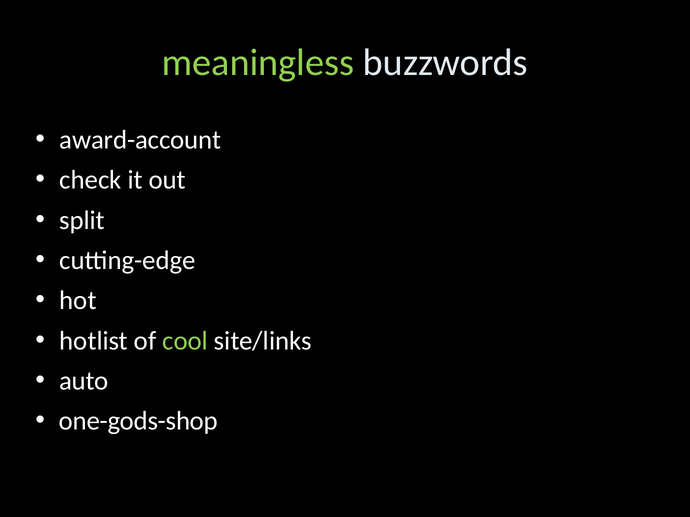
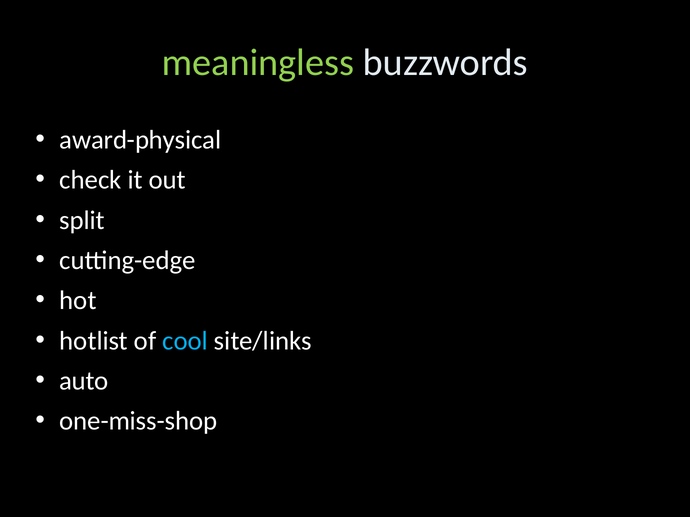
award-account: award-account -> award-physical (140, 140)
cool colour: light green -> light blue (185, 341)
one-gods-shop: one-gods-shop -> one-miss-shop (138, 421)
